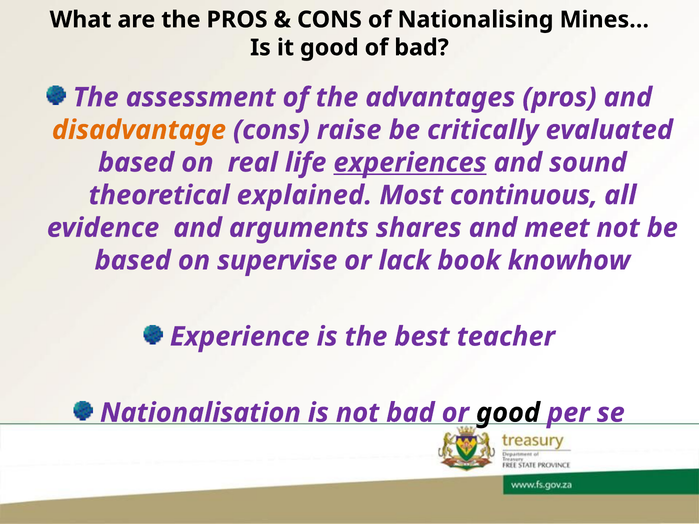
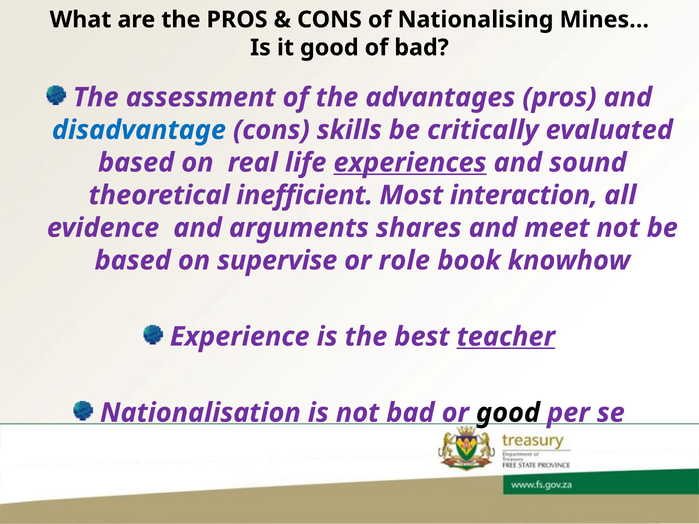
disadvantage colour: orange -> blue (139, 130)
raise: raise -> skills (349, 130)
explained: explained -> inefficient (305, 195)
continuous: continuous -> interaction (524, 195)
lack: lack -> role (404, 261)
teacher underline: none -> present (506, 337)
